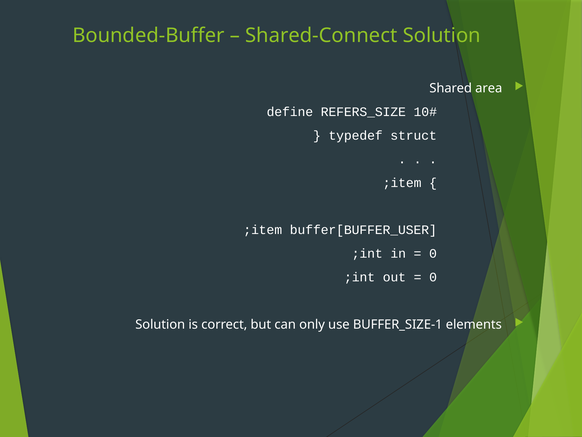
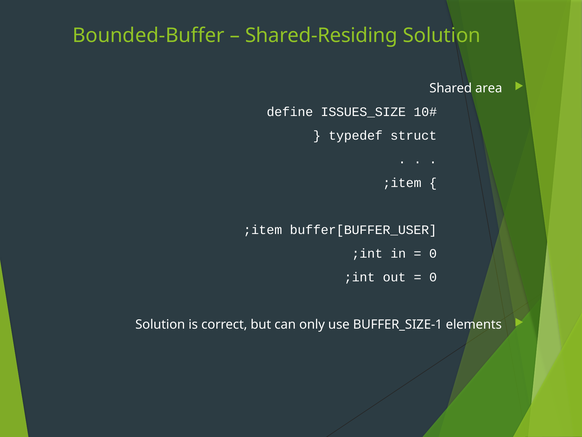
Shared-Connect: Shared-Connect -> Shared-Residing (321, 36)
REFERS_SIZE: REFERS_SIZE -> ISSUES_SIZE (363, 112)
